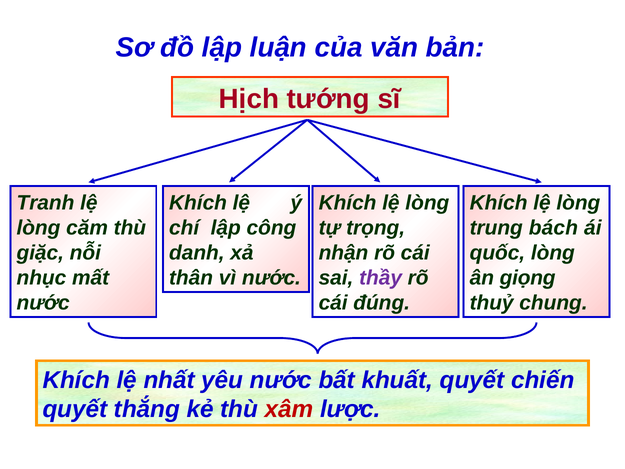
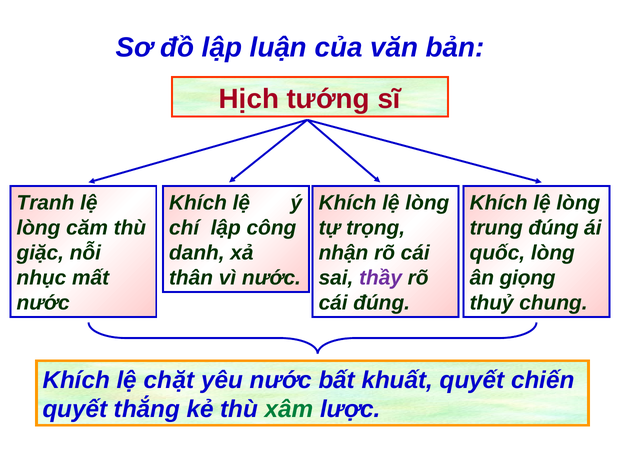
trung bách: bách -> đúng (554, 228)
nhất: nhất -> chặt (169, 380)
xâm colour: red -> green (289, 409)
